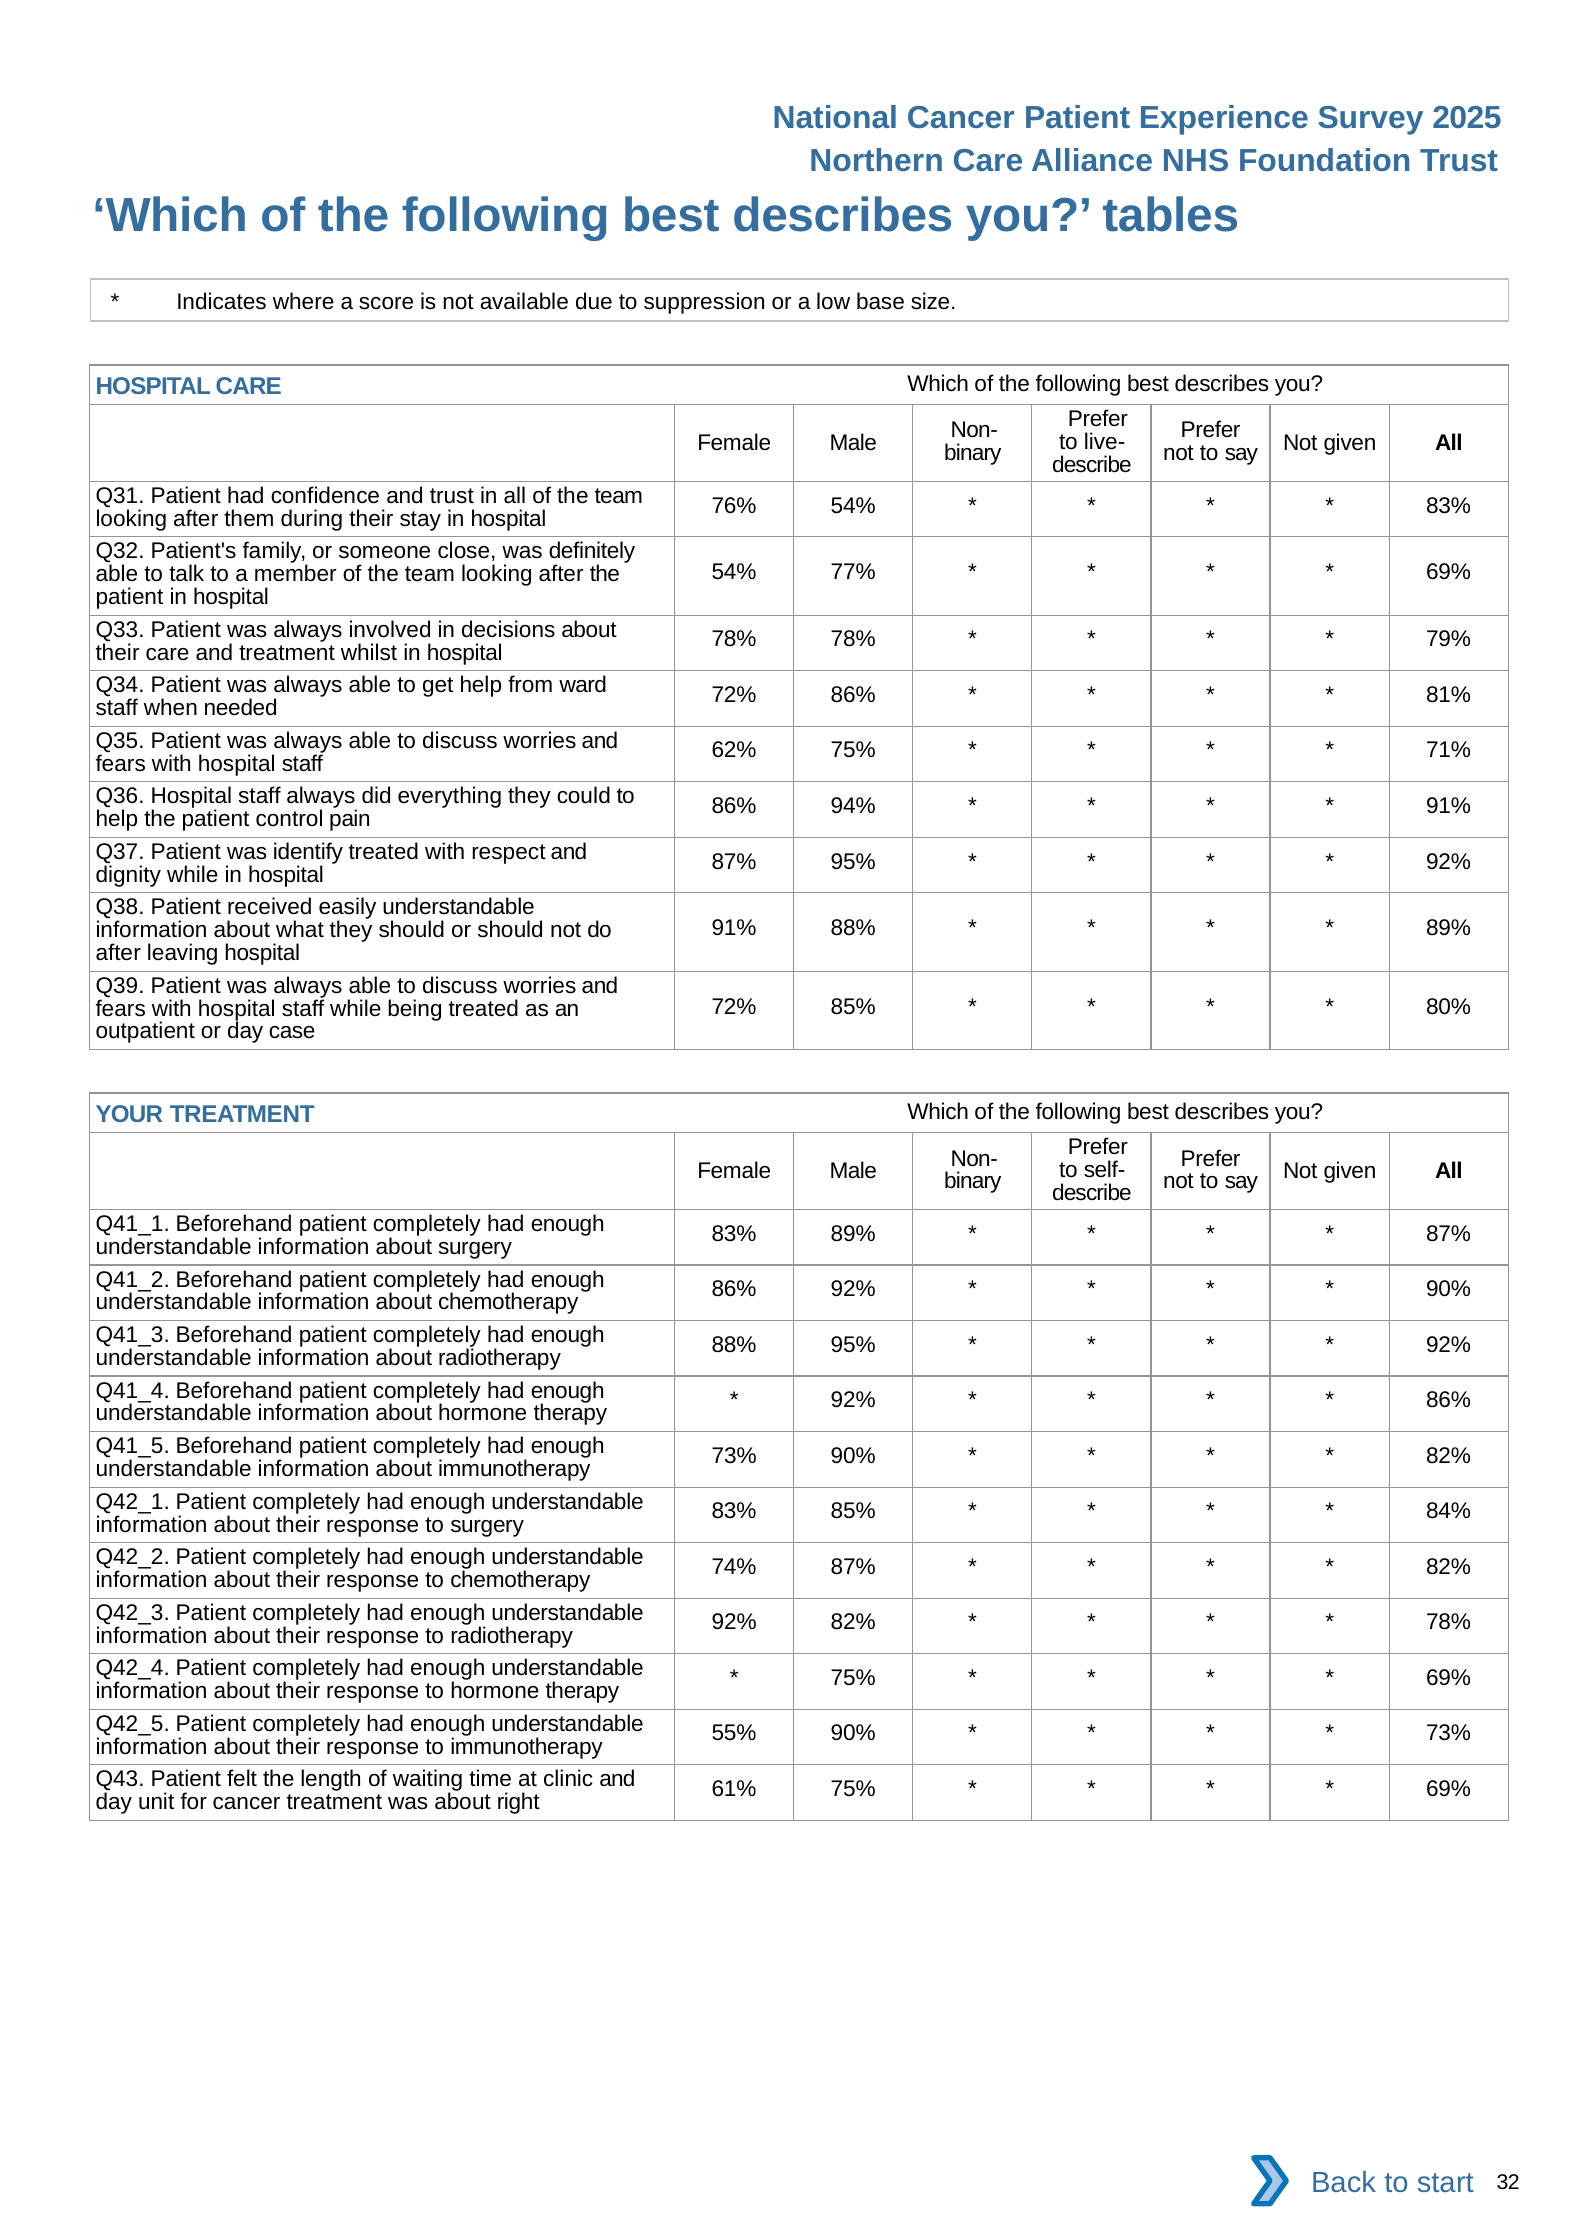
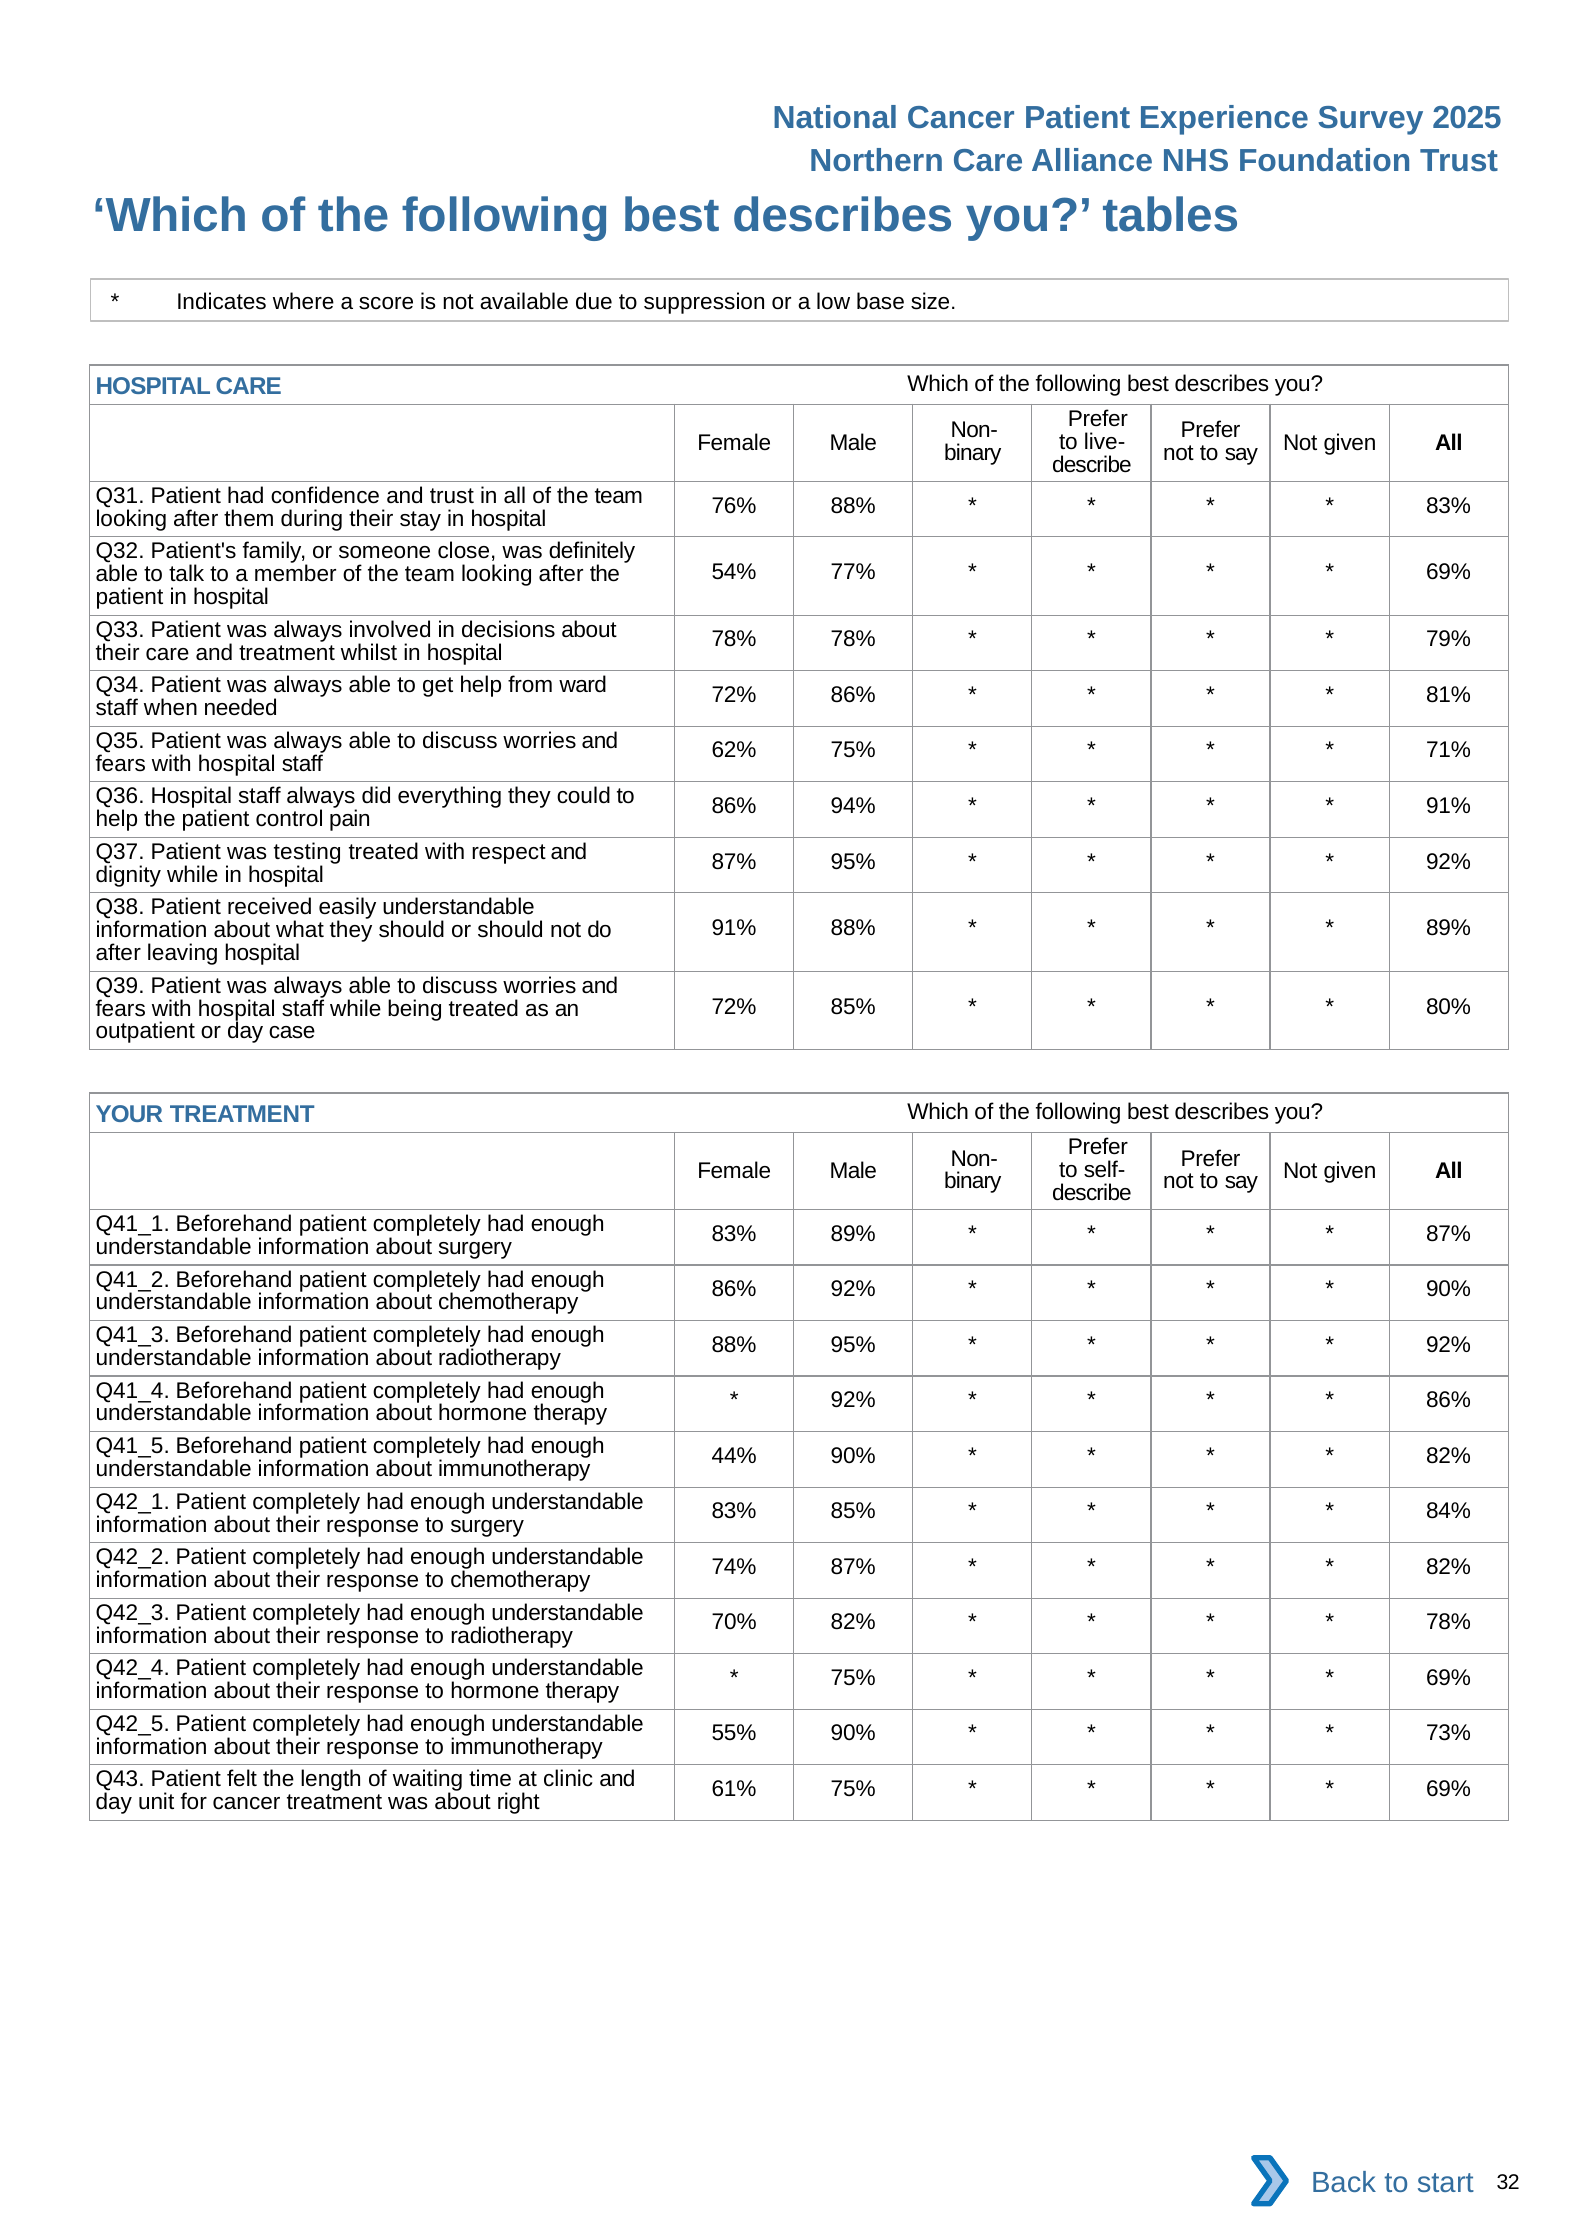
76% 54%: 54% -> 88% (853, 506)
identify: identify -> testing (308, 852)
73%: 73% -> 44% (734, 1456)
92%: 92% -> 70% (734, 1623)
